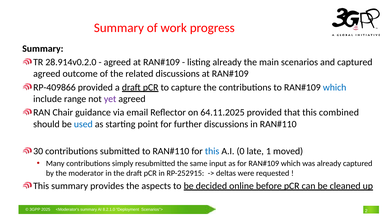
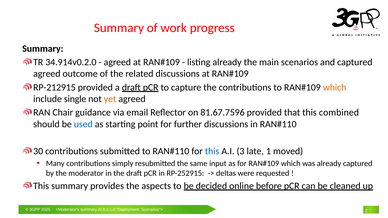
28.914v0.2.0: 28.914v0.2.0 -> 34.914v0.2.0 (71, 62)
RP-409866: RP-409866 -> RP-212915 (54, 87)
which colour: blue -> orange (335, 87)
range: range -> single (75, 99)
yet colour: purple -> orange (110, 99)
64.11.2025: 64.11.2025 -> 81.67.7596 (223, 113)
0: 0 -> 3 (241, 151)
